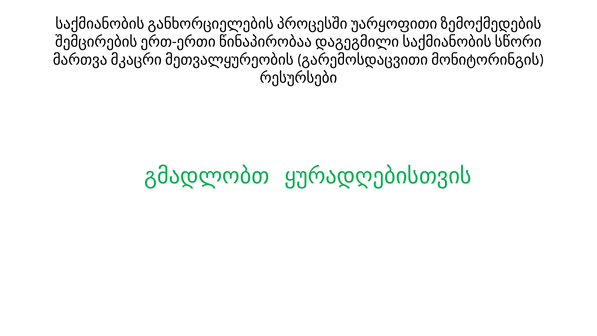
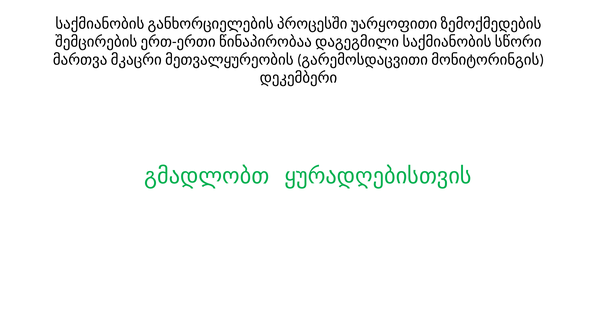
რესურსები: რესურსები -> დეკემბერი (298, 78)
